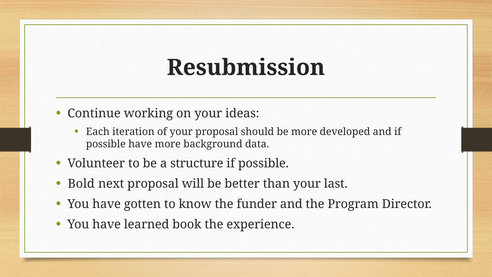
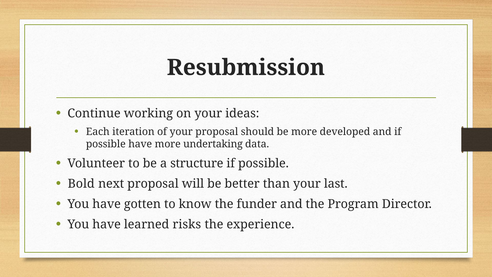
background: background -> undertaking (213, 144)
book: book -> risks (187, 224)
